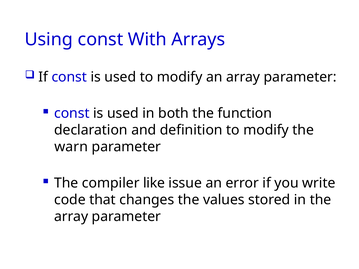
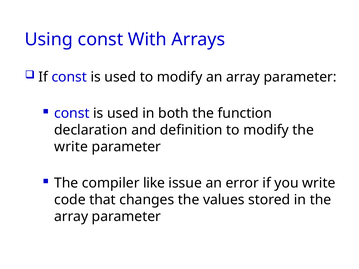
warn: warn -> write (71, 147)
